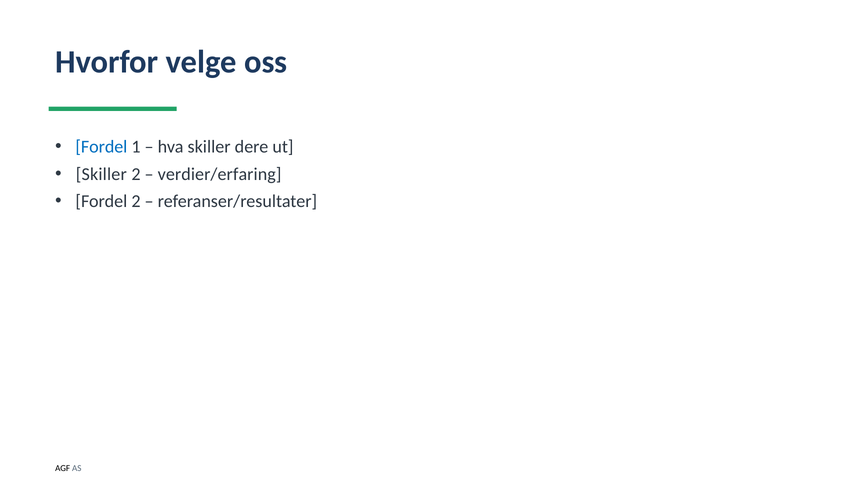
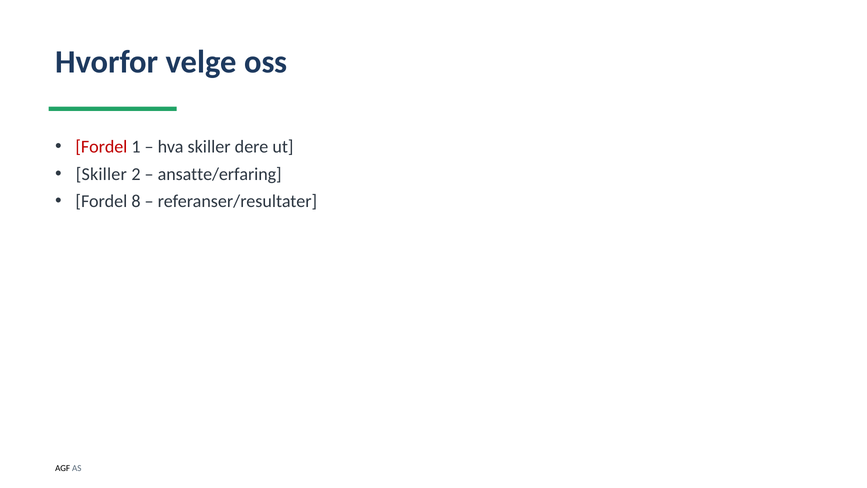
Fordel colour: blue -> red (101, 147)
verdier/erfaring: verdier/erfaring -> ansatte/erfaring (220, 174)
Fordel 2: 2 -> 8 (136, 201)
